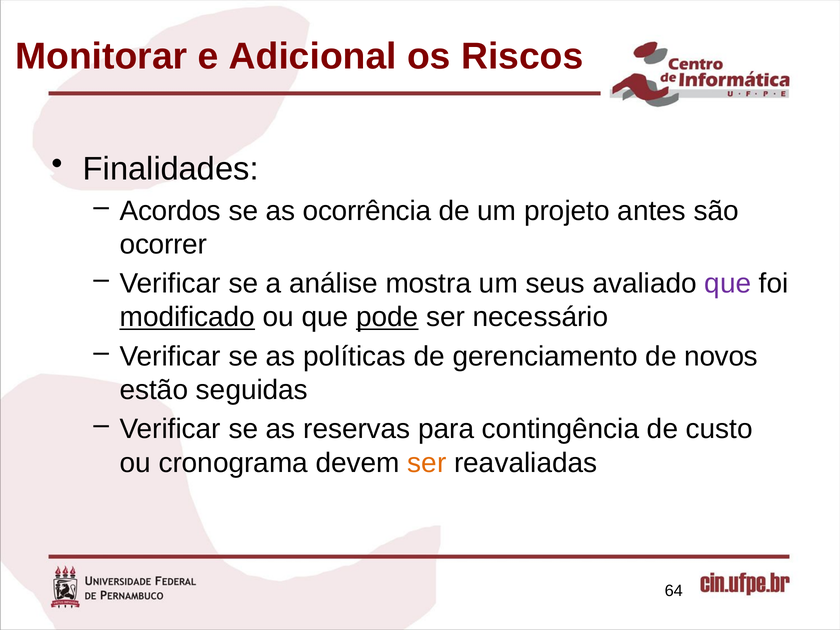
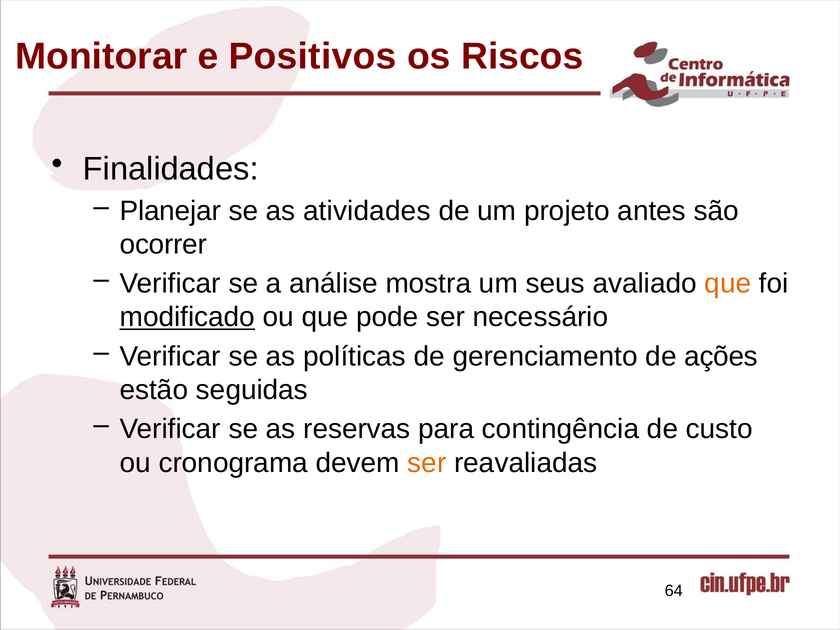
Adicional: Adicional -> Positivos (313, 56)
Acordos: Acordos -> Planejar (170, 211)
ocorrência: ocorrência -> atividades (367, 211)
que colour: purple -> orange (728, 284)
pode underline: present -> none (387, 317)
novos: novos -> ações (721, 356)
